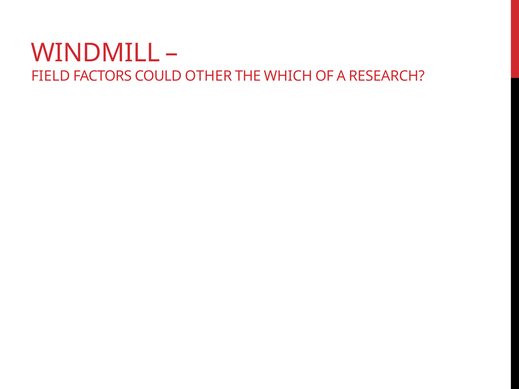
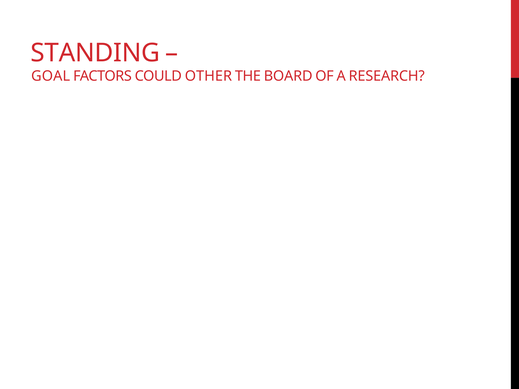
WINDMILL: WINDMILL -> STANDING (95, 53)
FIELD: FIELD -> GOAL (51, 76)
WHICH: WHICH -> BOARD (288, 76)
